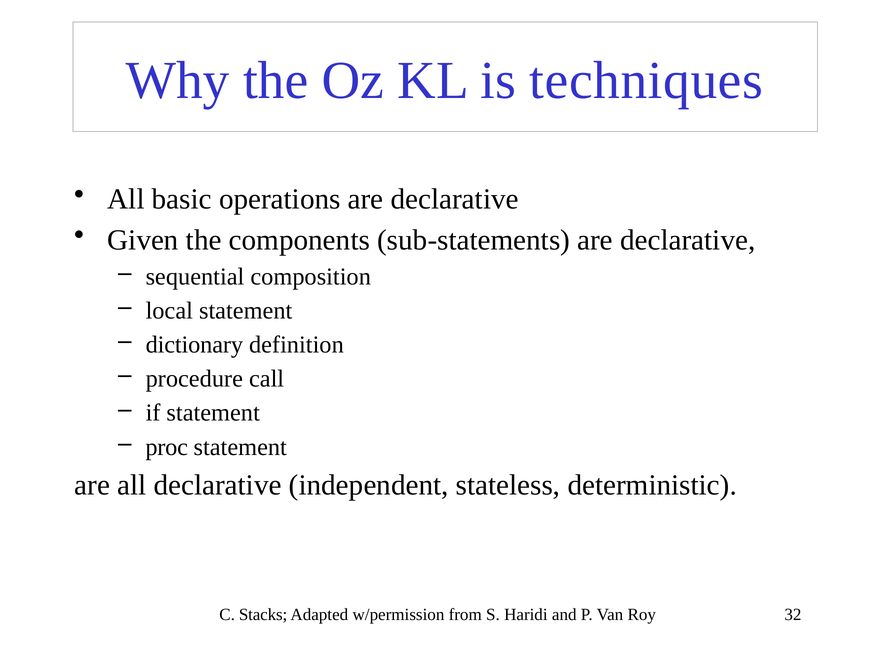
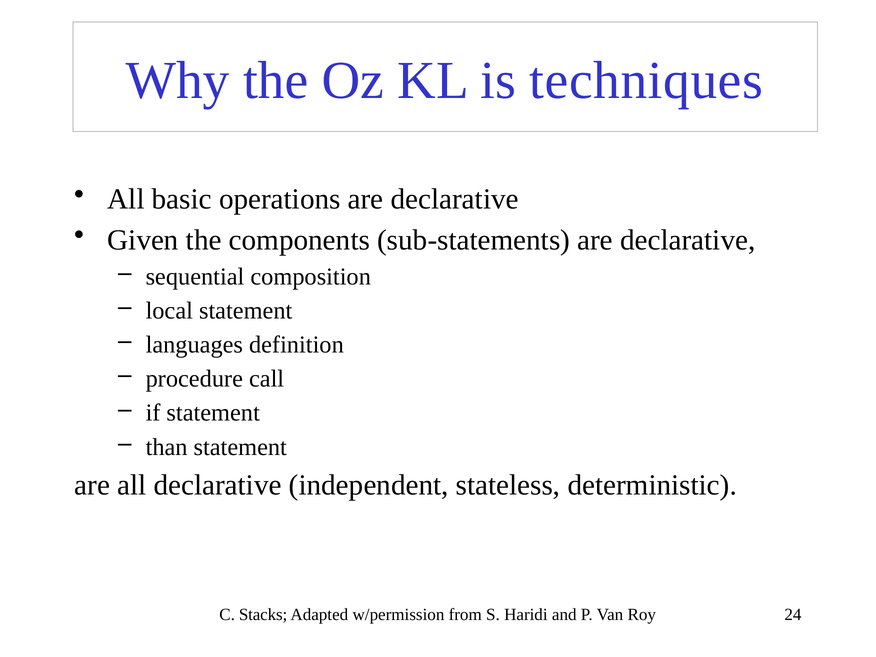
dictionary: dictionary -> languages (194, 345)
proc: proc -> than (167, 447)
32: 32 -> 24 (793, 614)
